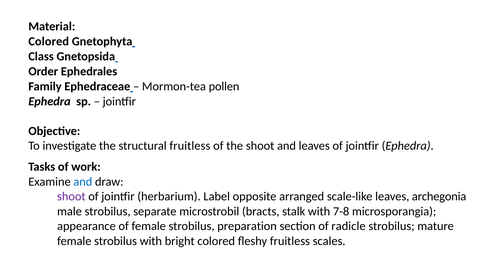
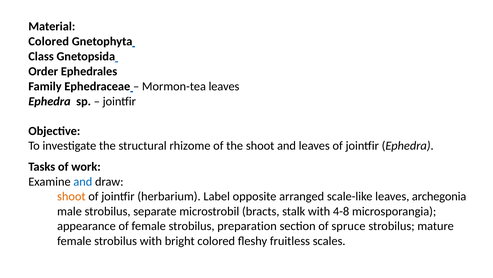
Mormon-tea pollen: pollen -> leaves (224, 86)
structural fruitless: fruitless -> rhizome (190, 146)
shoot colour: purple -> orange (71, 196)
7-8: 7-8 -> 4-8 (341, 211)
radicle: radicle -> spruce (348, 226)
